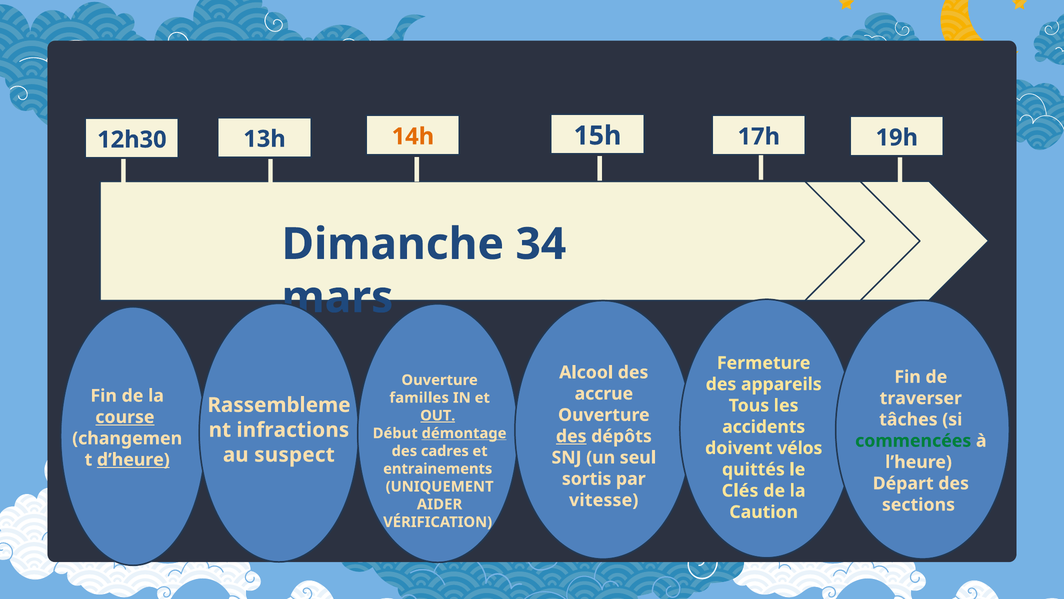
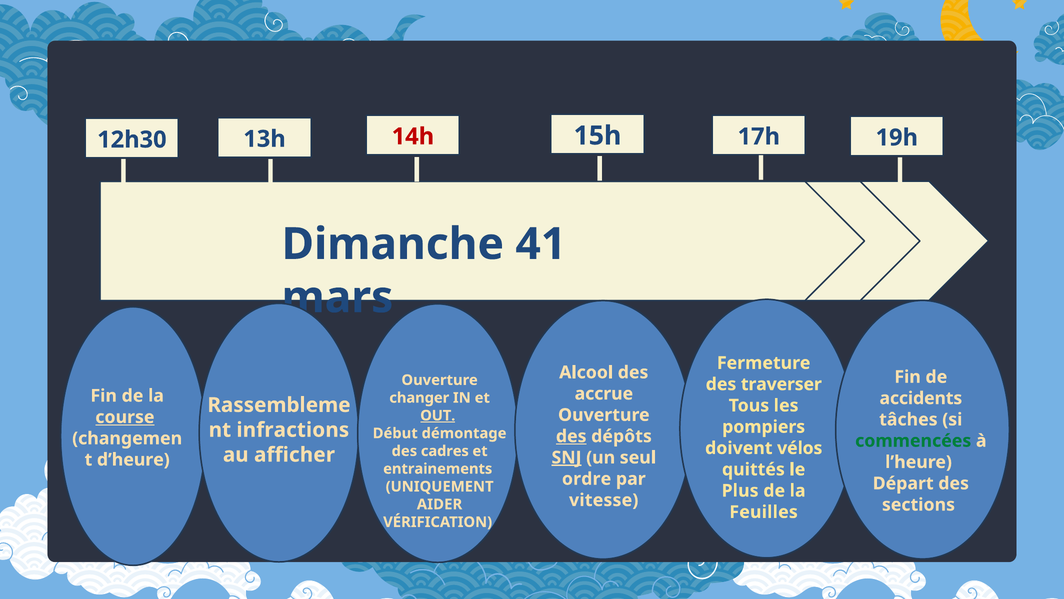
14h colour: orange -> red (413, 136)
34: 34 -> 41 (541, 244)
appareils: appareils -> traverser (781, 384)
familles: familles -> changer (419, 398)
traverser: traverser -> accidents (921, 398)
accidents: accidents -> pompiers (764, 427)
démontage underline: present -> none (464, 433)
suspect: suspect -> afficher (294, 454)
SNJ underline: none -> present (567, 457)
d’heure underline: present -> none (133, 459)
sortis: sortis -> ordre (587, 479)
Clés: Clés -> Plus (740, 490)
Caution: Caution -> Feuilles (764, 512)
